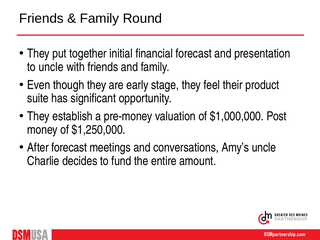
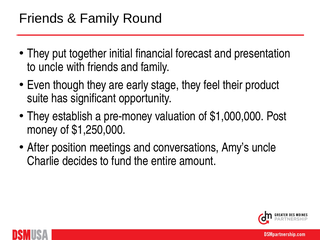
After forecast: forecast -> position (69, 148)
